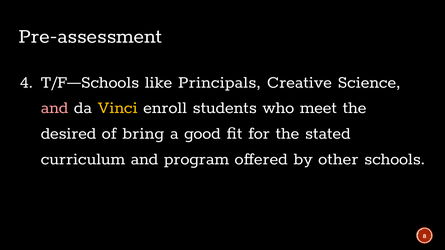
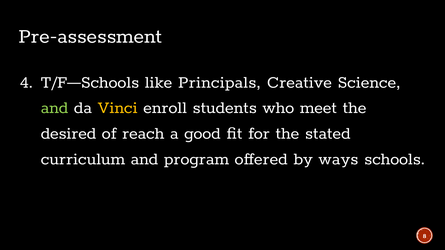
and colour: pink -> light green (55, 107)
bring: bring -> reach (143, 133)
other: other -> ways (338, 158)
